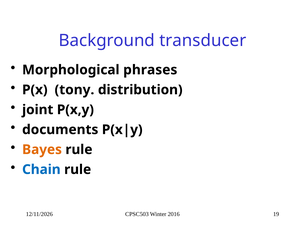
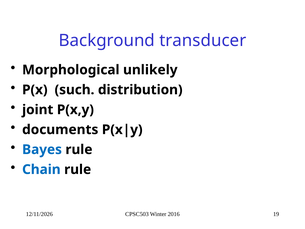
phrases: phrases -> unlikely (150, 70)
tony: tony -> such (74, 90)
Bayes colour: orange -> blue (42, 149)
